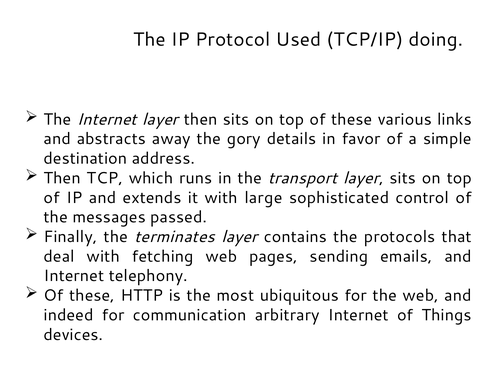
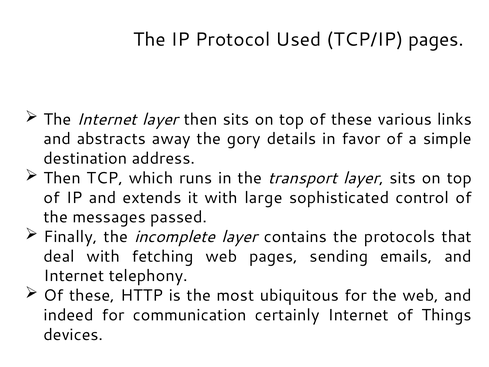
TCP/IP doing: doing -> pages (436, 40)
terminates: terminates -> incomplete (175, 237)
arbitrary: arbitrary -> certainly (287, 315)
